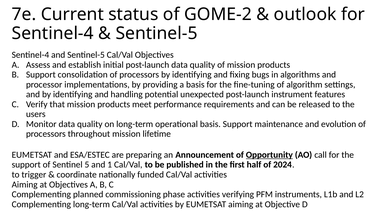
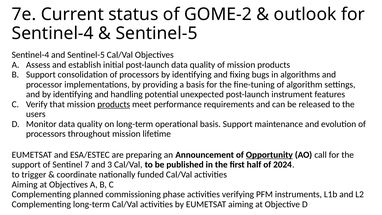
products underline: none -> present (114, 104)
5: 5 -> 7 (87, 165)
1: 1 -> 3 (110, 165)
